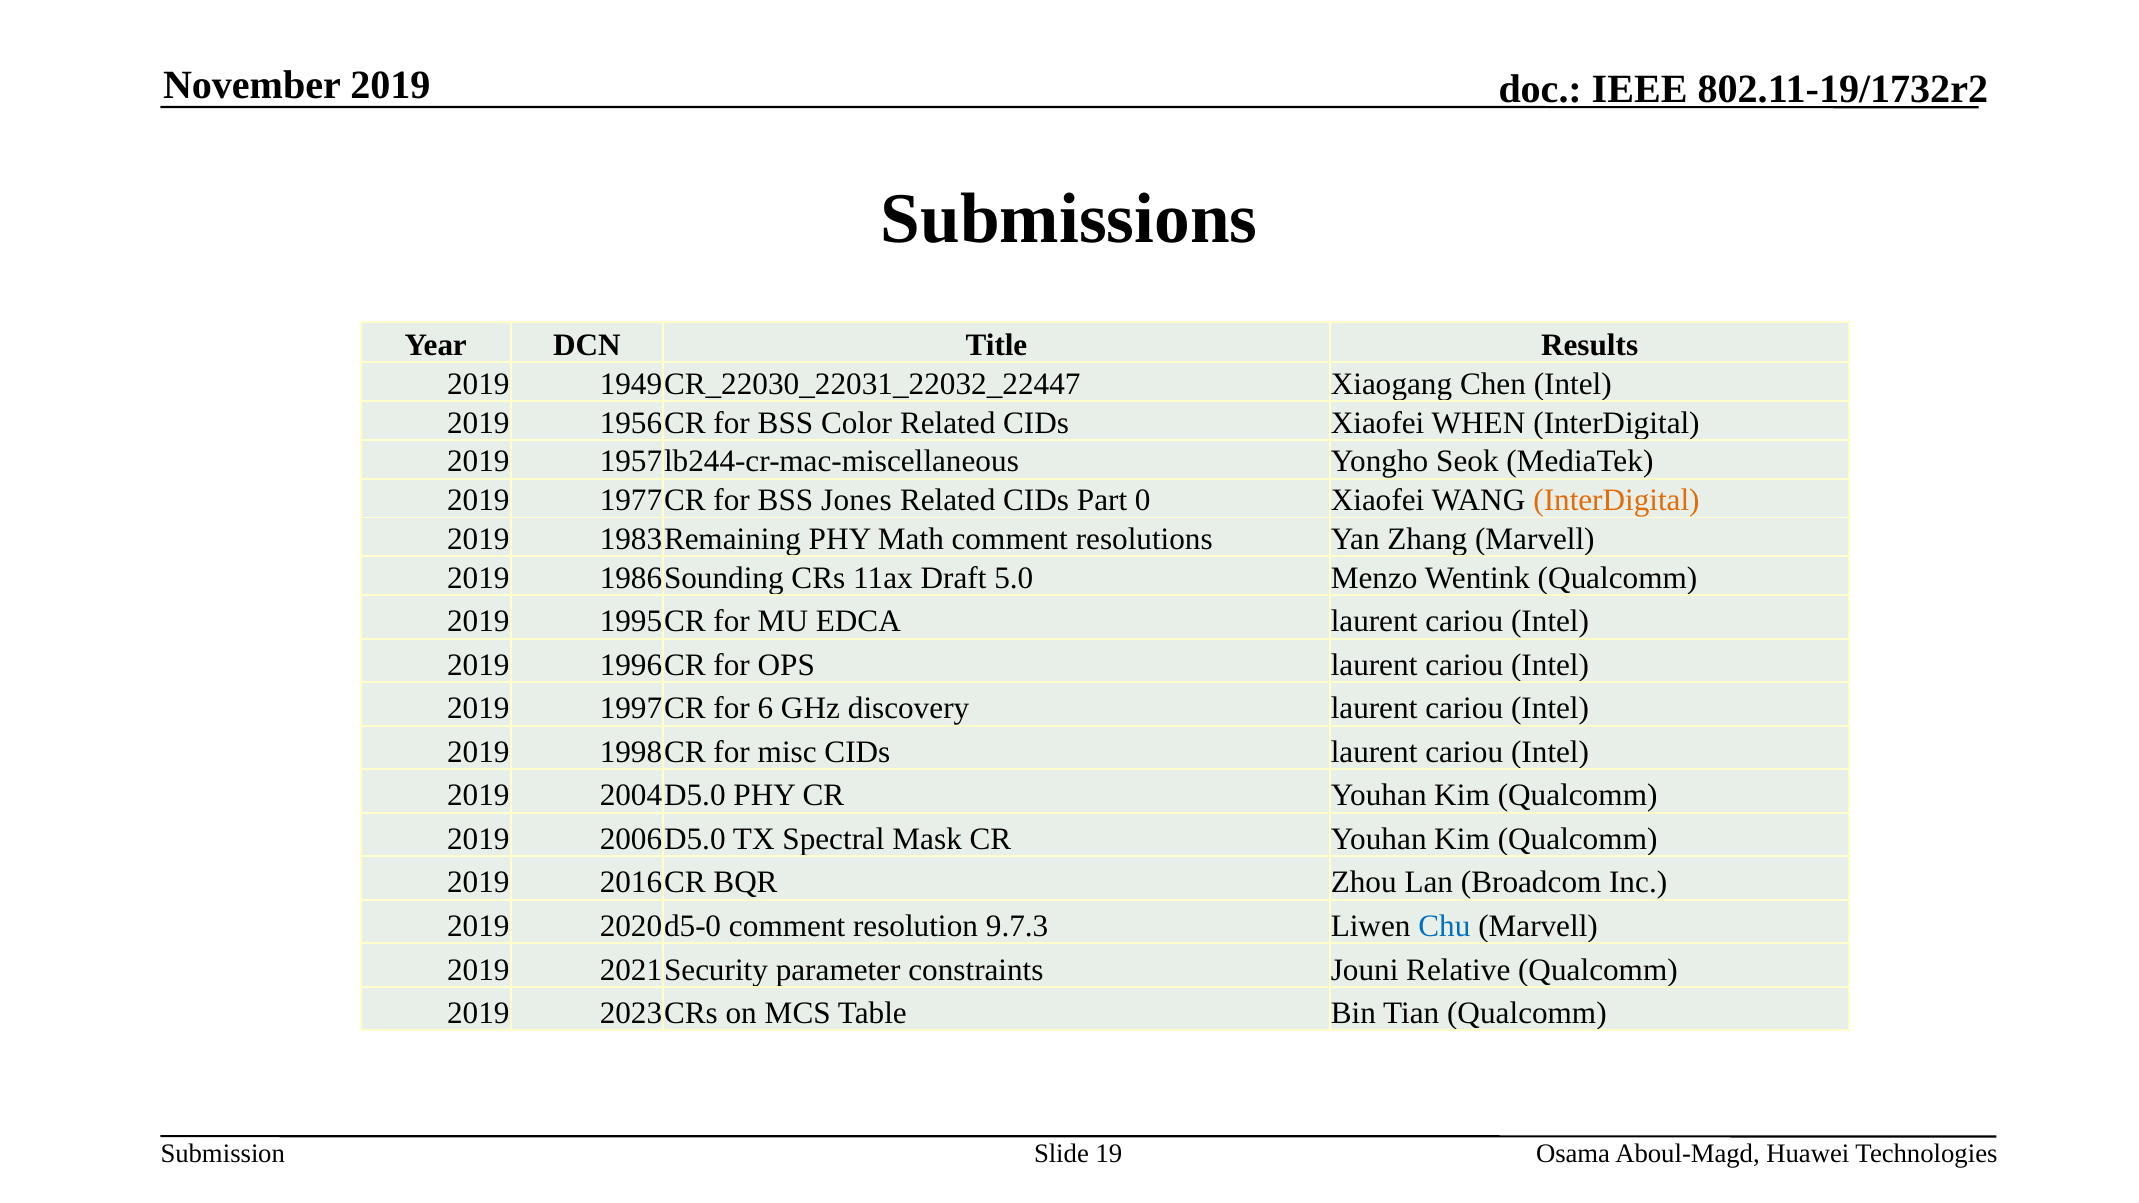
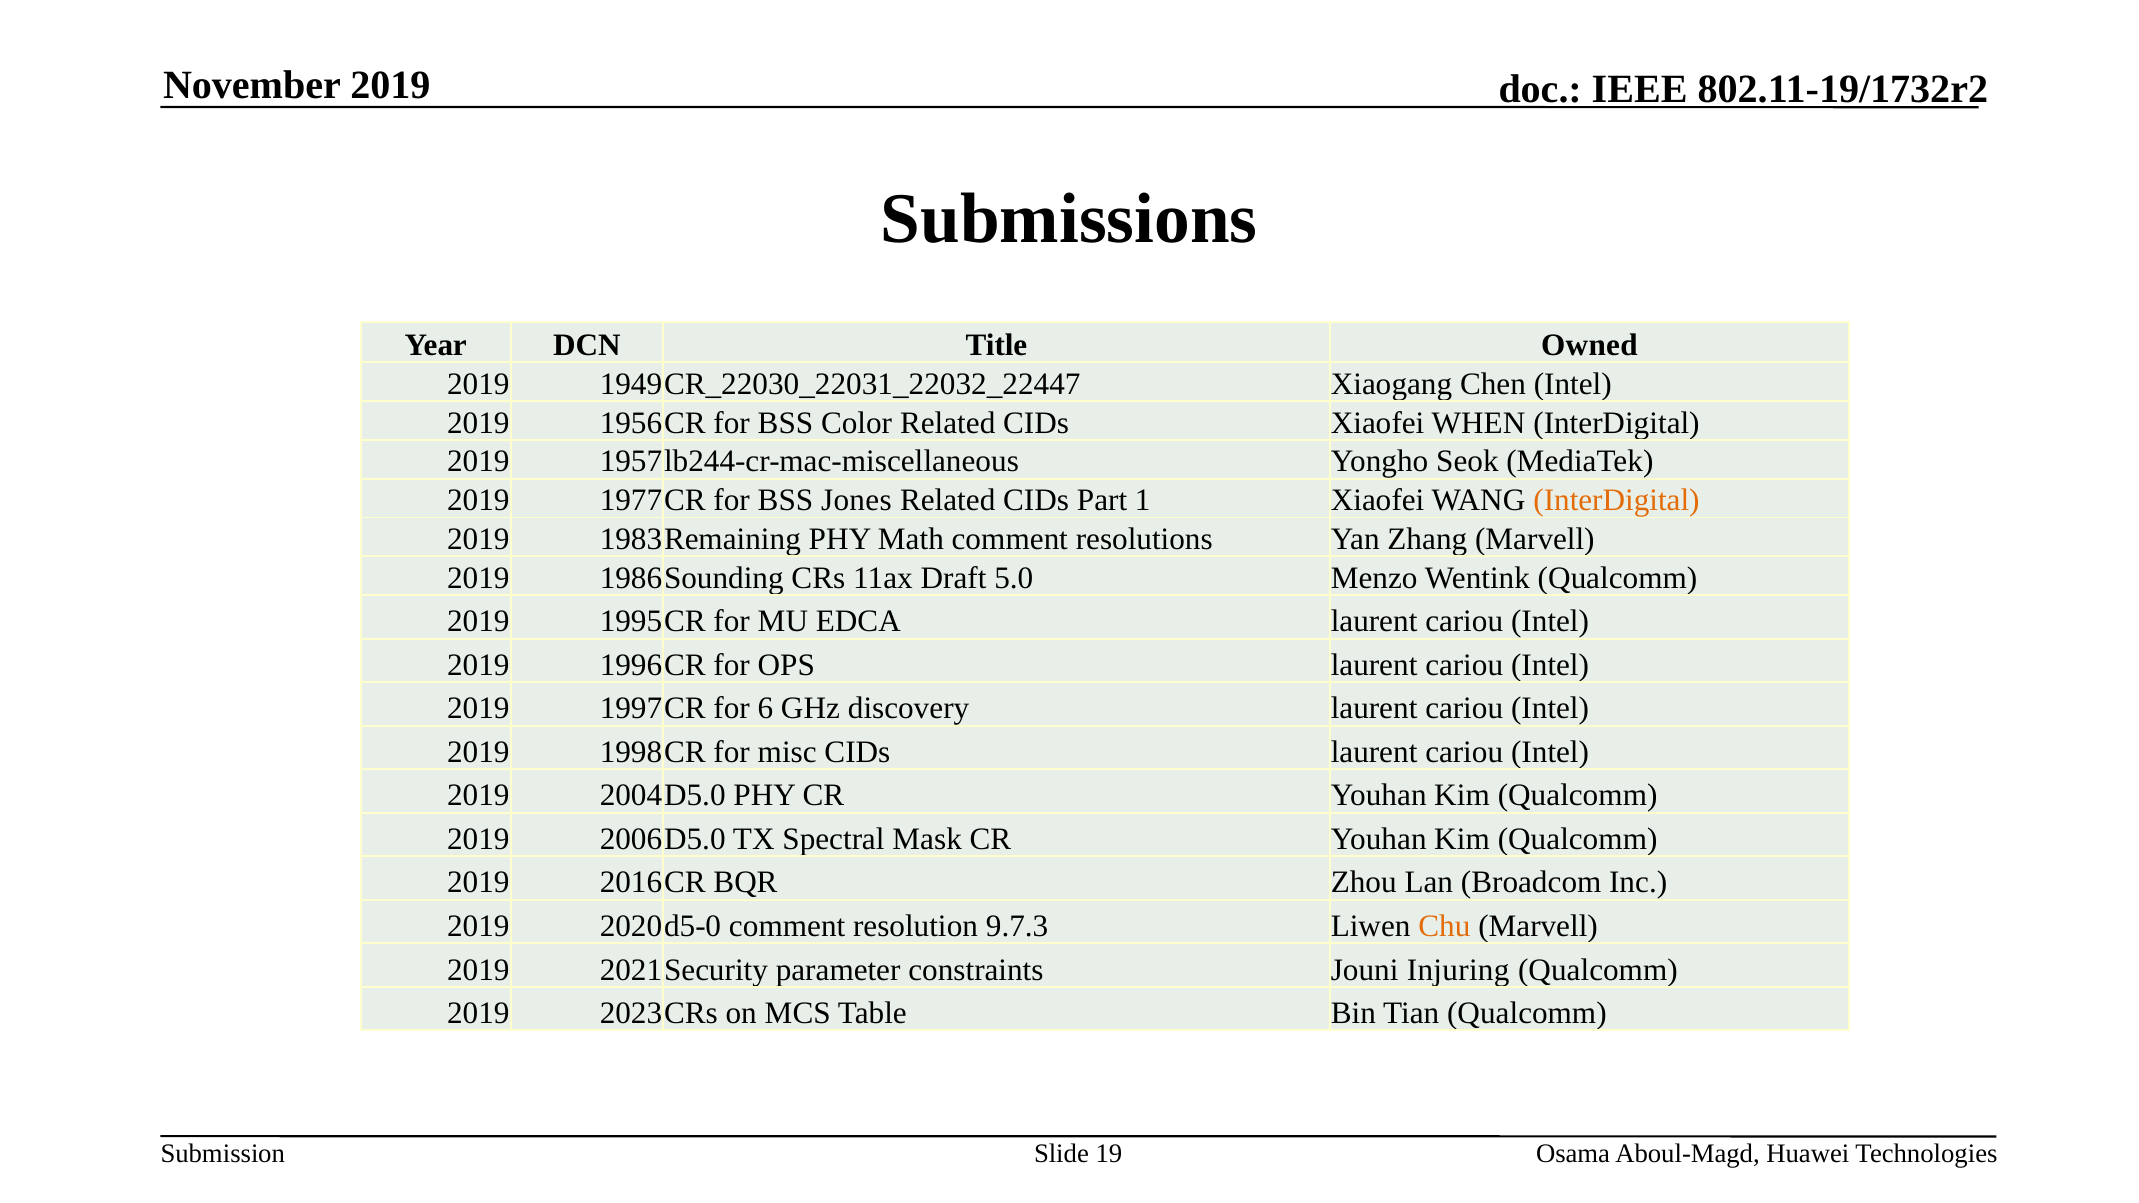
Results: Results -> Owned (1589, 345)
0: 0 -> 1 (1143, 501)
Chu colour: blue -> orange (1444, 926)
Relative: Relative -> Injuring (1458, 970)
